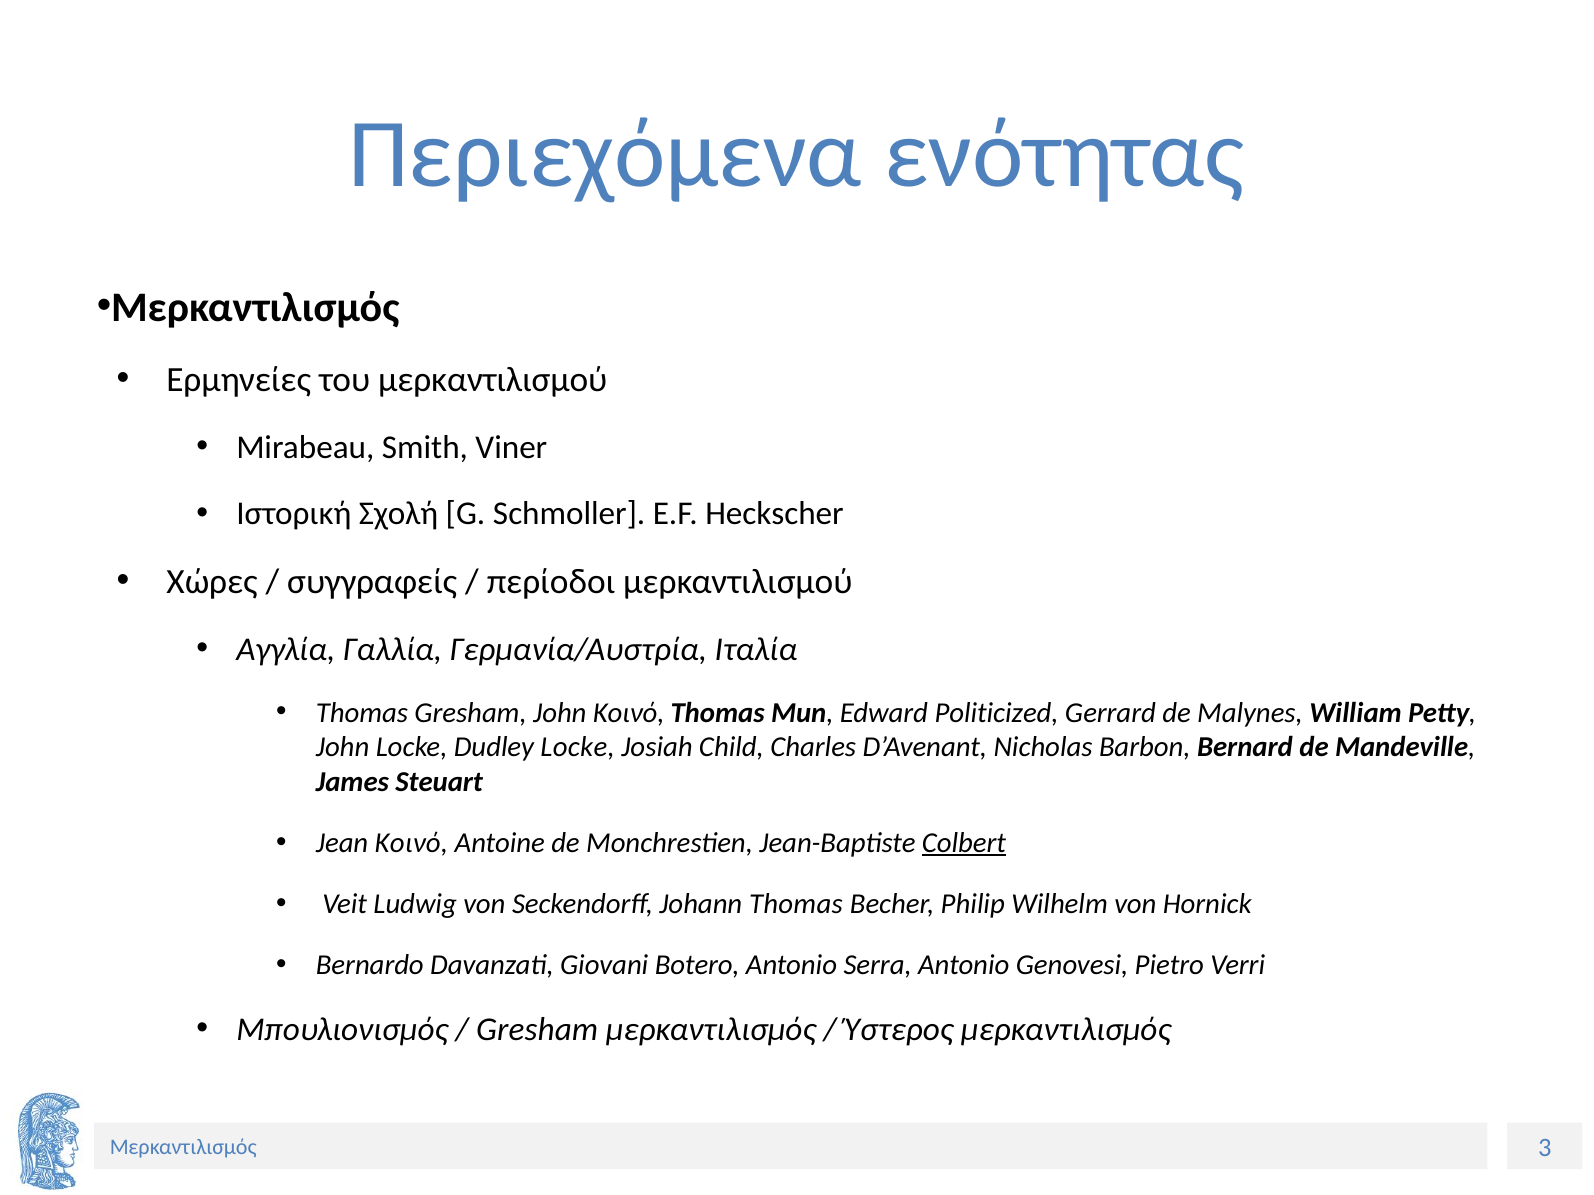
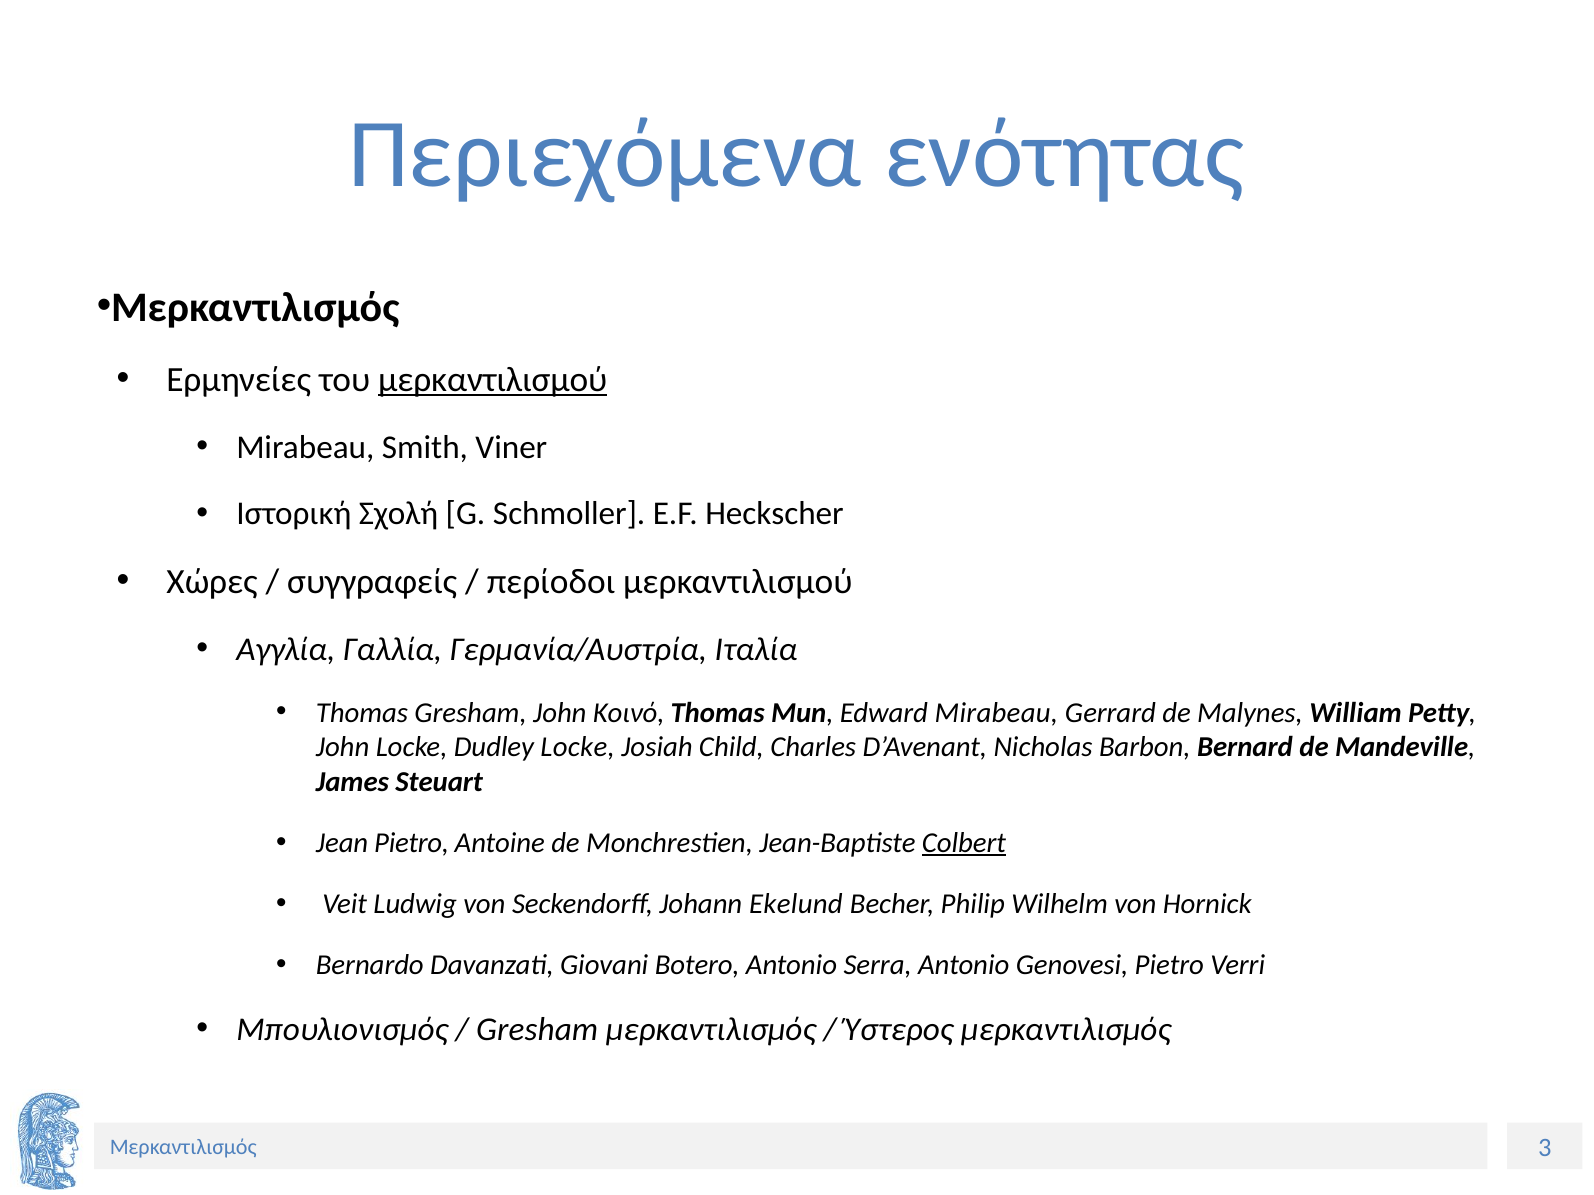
μερκαντιλισμού underline: none -> present (493, 380)
Edward Politicized: Politicized -> Mirabeau (996, 713)
Jean Κοινό: Κοινό -> Pietro (412, 843)
Johann Thomas: Thomas -> Ekelund (796, 904)
